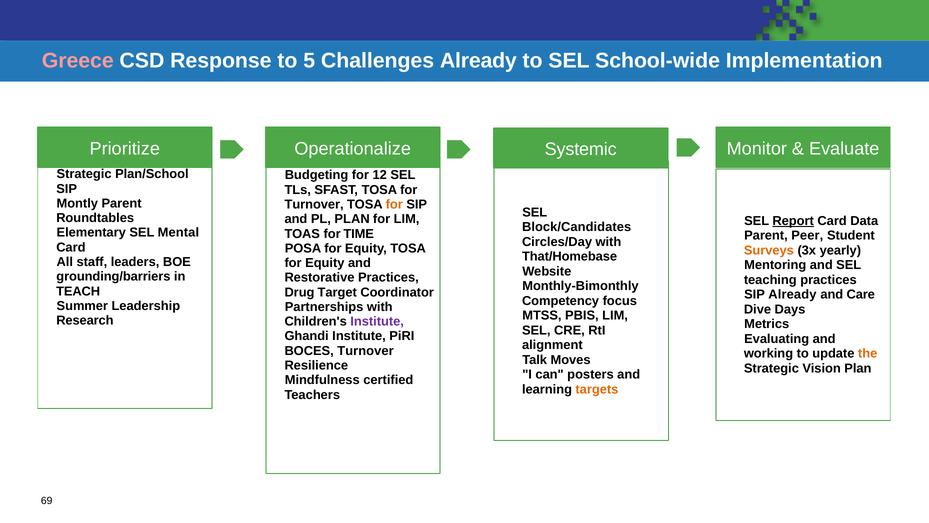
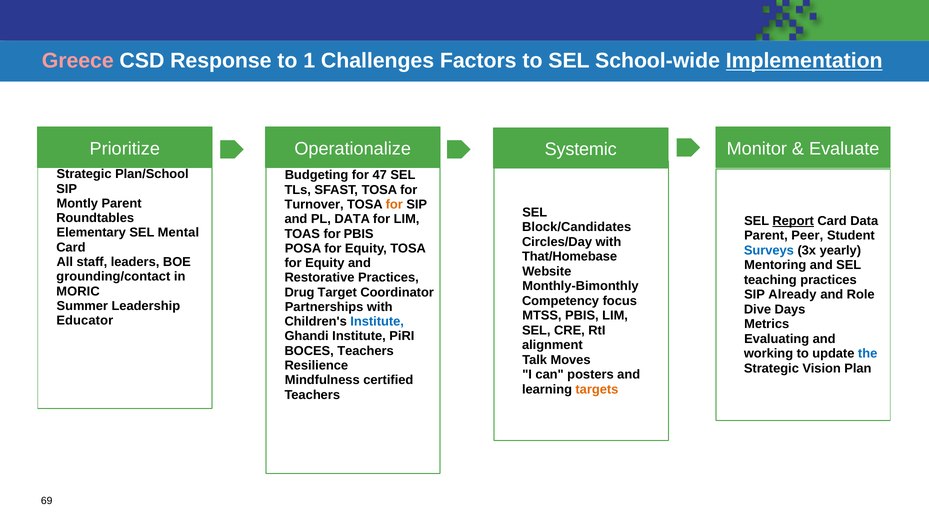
5: 5 -> 1 (309, 61)
Challenges Already: Already -> Factors (478, 61)
Implementation underline: none -> present (804, 61)
12: 12 -> 47 (380, 175)
PL PLAN: PLAN -> DATA (352, 219)
for TIME: TIME -> PBIS (359, 234)
Surveys colour: orange -> blue (769, 250)
grounding/barriers: grounding/barriers -> grounding/contact (113, 276)
TEACH: TEACH -> MORIC (78, 291)
Care: Care -> Role (861, 294)
Research: Research -> Educator (85, 320)
Institute colour: purple -> blue (377, 321)
BOCES Turnover: Turnover -> Teachers (366, 351)
the colour: orange -> blue (868, 353)
